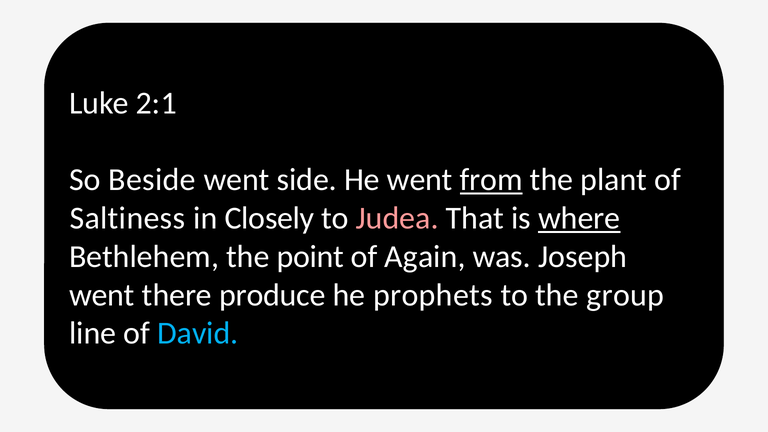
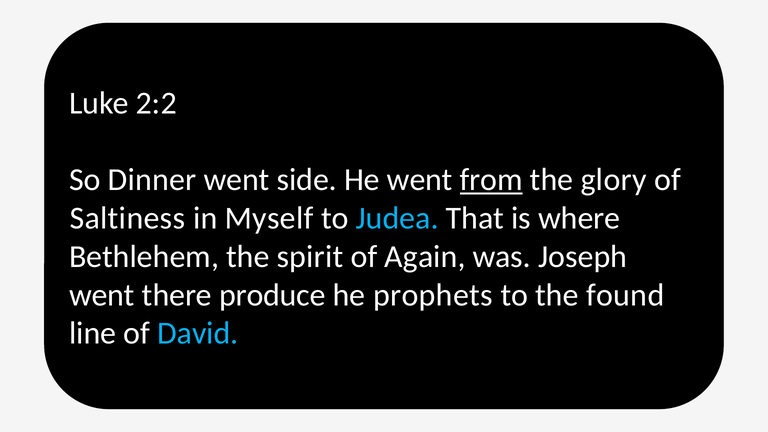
2:1: 2:1 -> 2:2 (156, 103)
Beside: Beside -> Dinner (152, 180)
plant: plant -> glory (614, 180)
Closely: Closely -> Myself (269, 218)
Judea colour: pink -> light blue (397, 218)
where underline: present -> none (579, 218)
point: point -> spirit (310, 257)
group: group -> found (625, 295)
